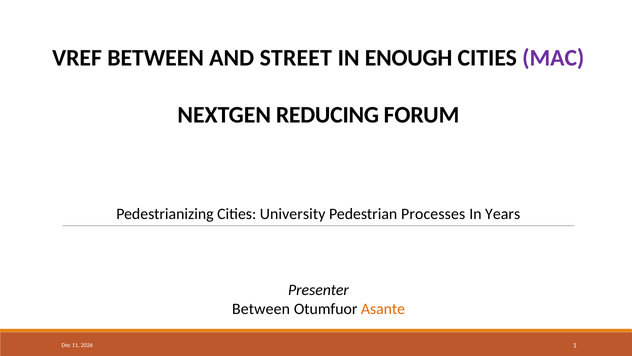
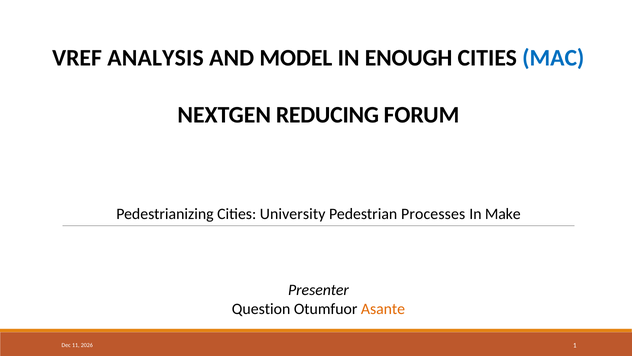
VREF BETWEEN: BETWEEN -> ANALYSIS (155, 58)
STREET: STREET -> MODEL (296, 58)
MAC colour: purple -> blue (553, 58)
Years: Years -> Make (503, 214)
Between: Between -> Question (261, 308)
